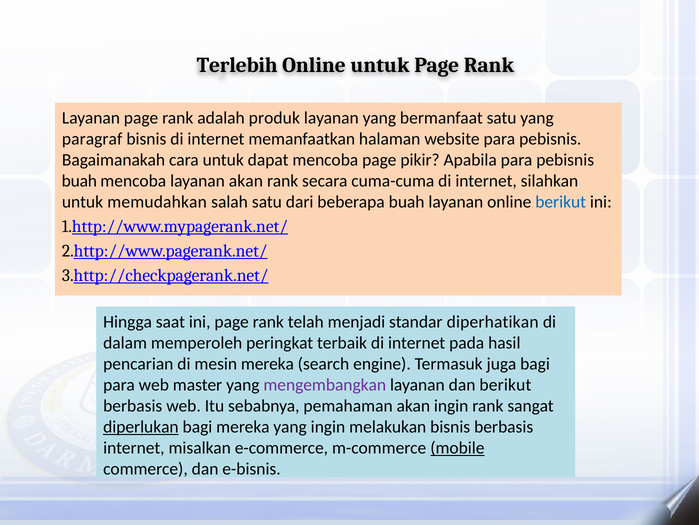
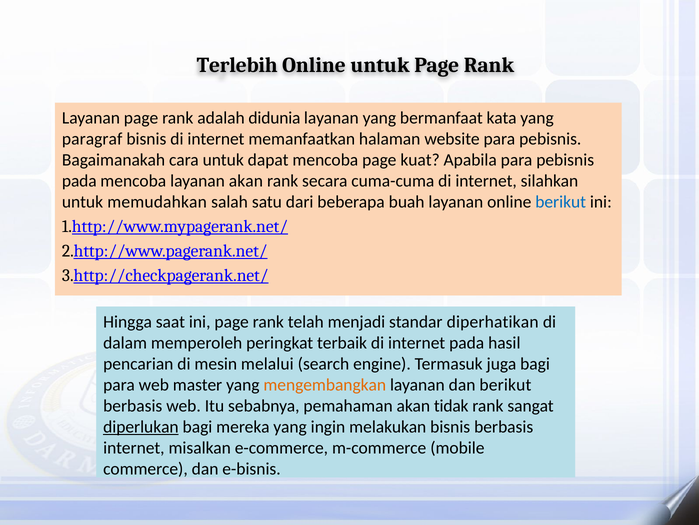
produk: produk -> didunia (274, 118)
bermanfaat satu: satu -> kata (502, 118)
pikir: pikir -> kuat (420, 160)
buah: buah -> pada (79, 181)
mesin mereka: mereka -> melalui (267, 363)
mengembangkan colour: purple -> orange (325, 384)
akan ingin: ingin -> tidak (451, 405)
mobile underline: present -> none (457, 447)
